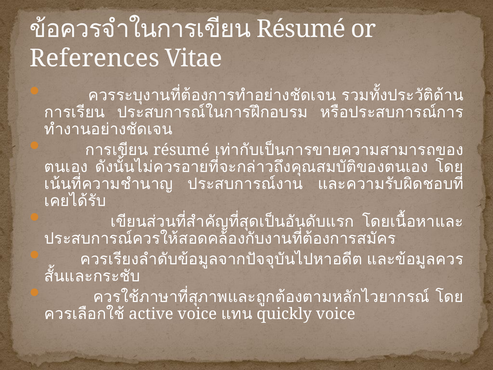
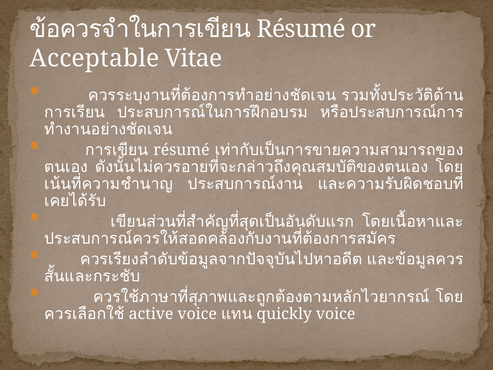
References: References -> Acceptable (94, 58)
